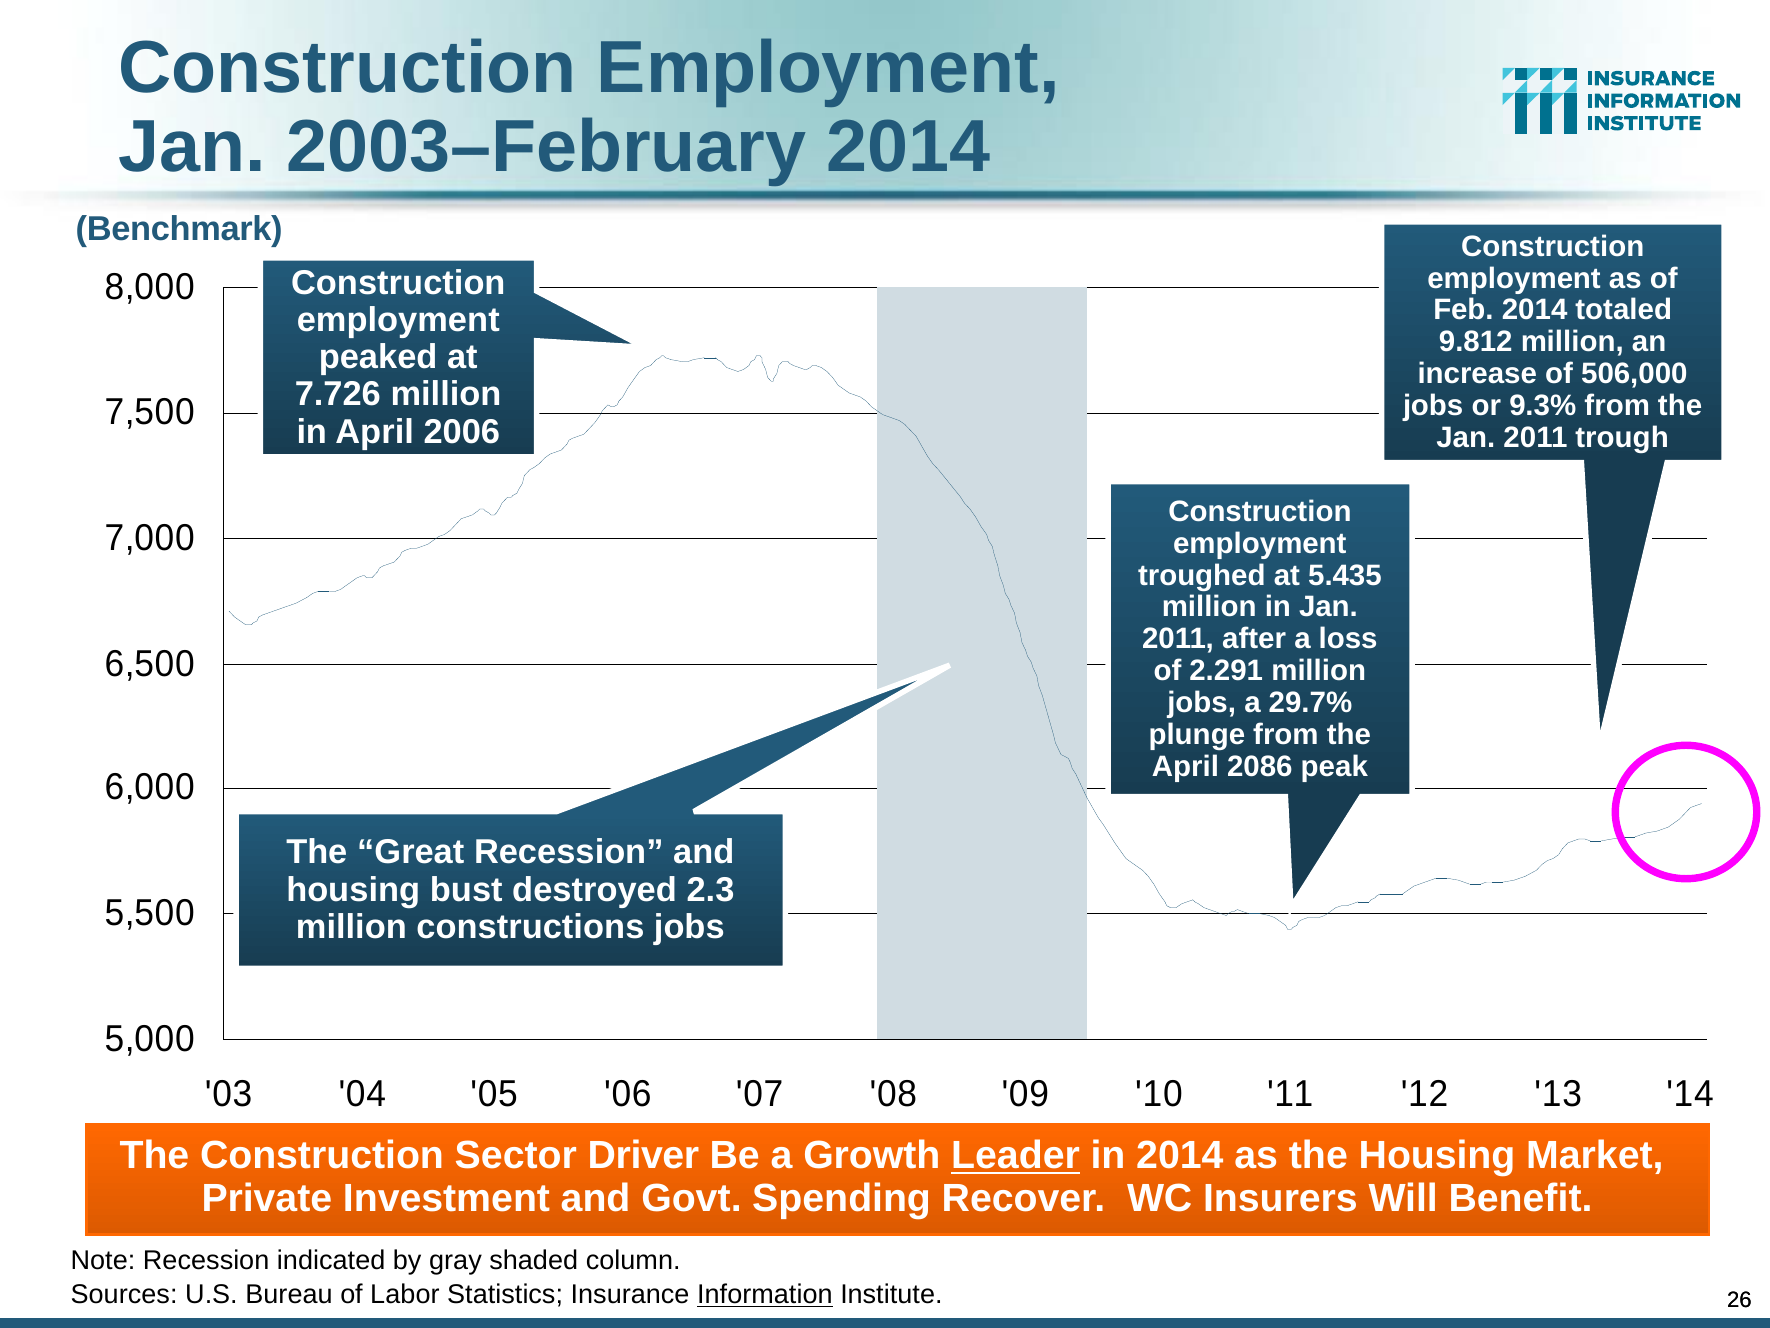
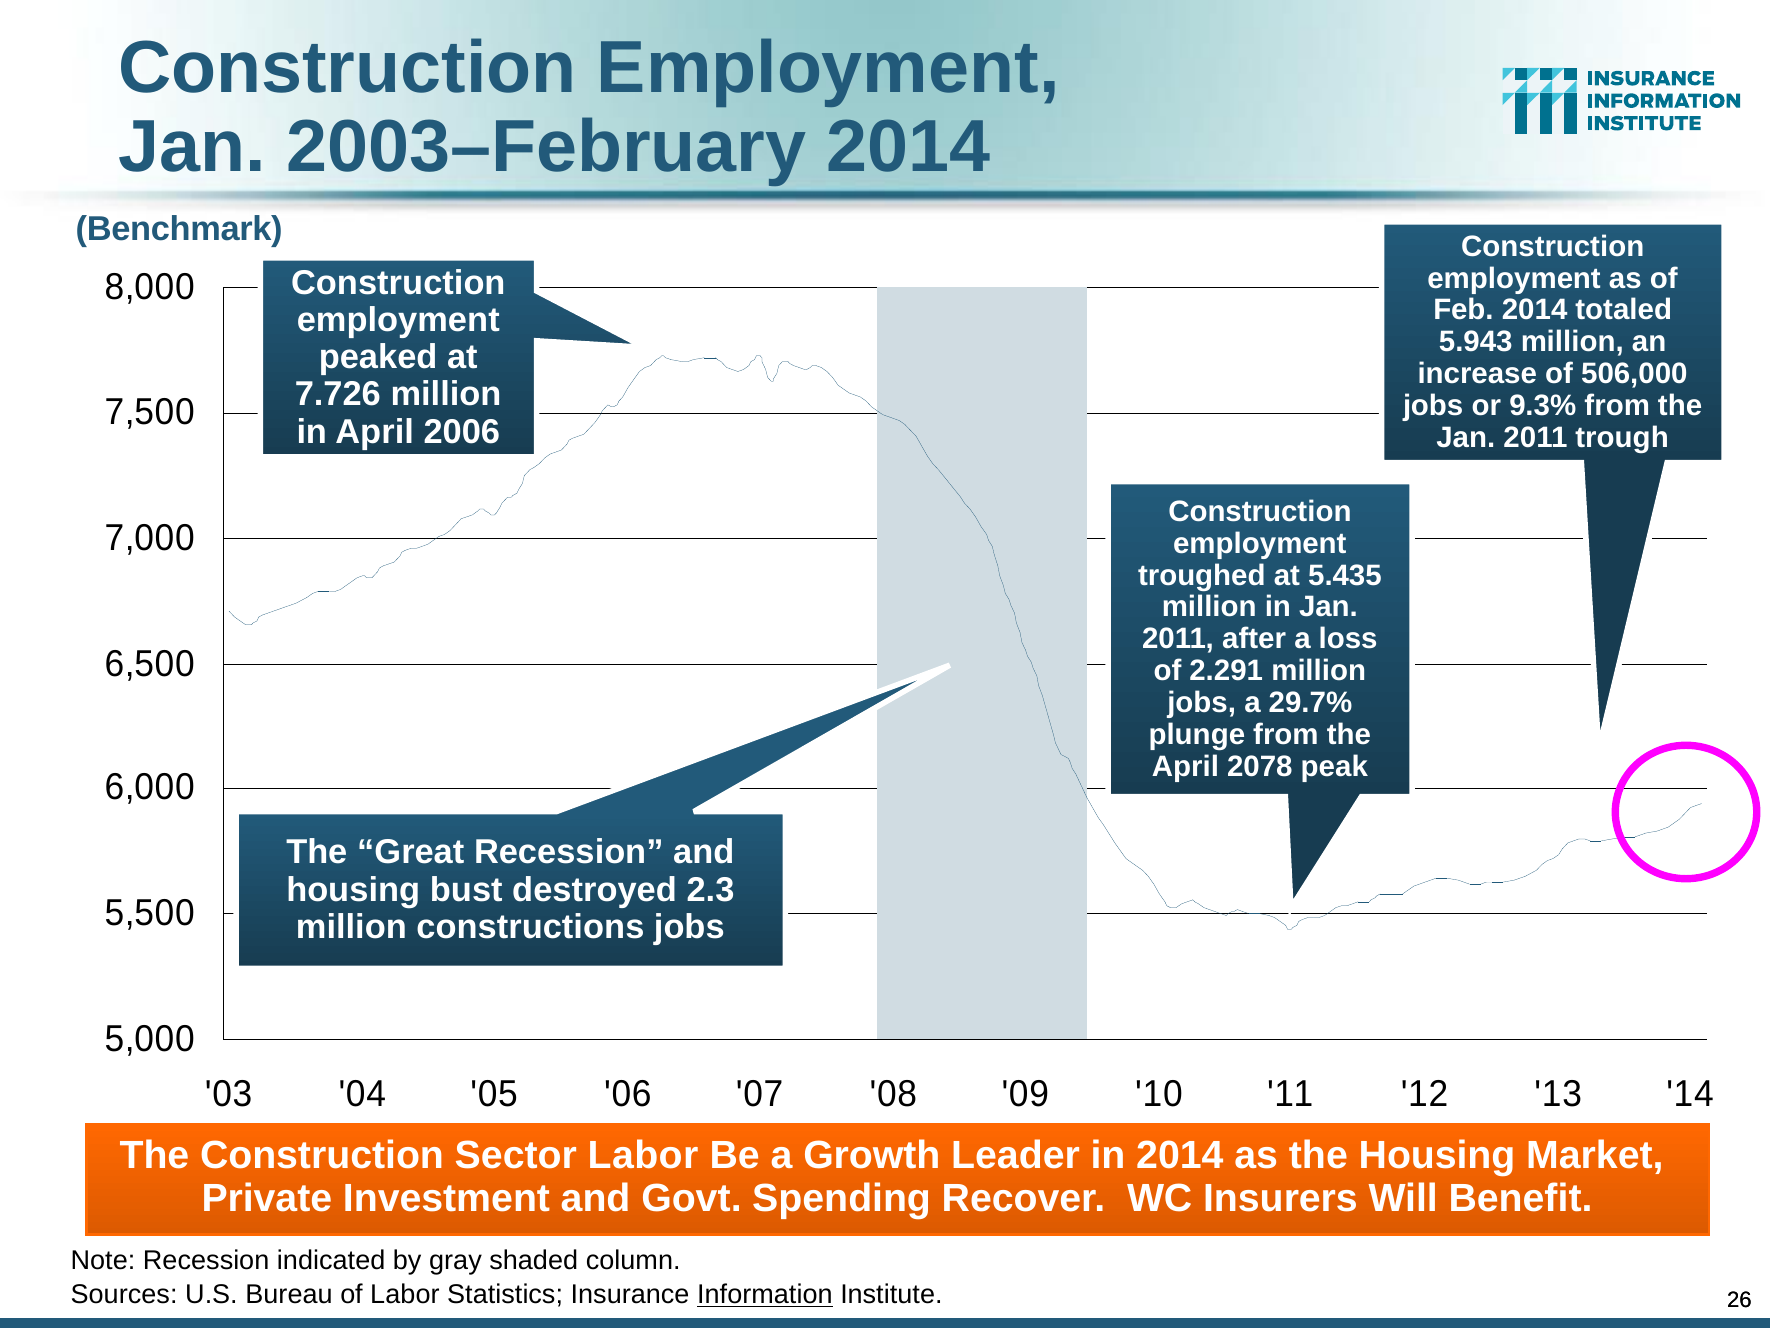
9.812: 9.812 -> 5.943 (1476, 342)
2086: 2086 -> 2078 (1260, 766)
Sector Driver: Driver -> Labor (643, 1156)
Leader underline: present -> none (1016, 1156)
